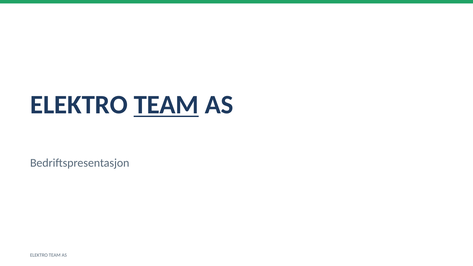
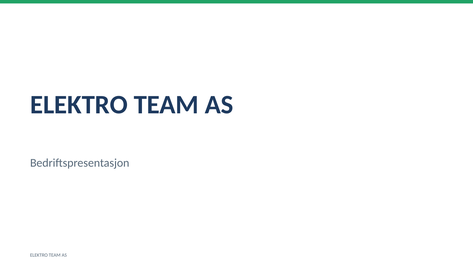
TEAM underline: present -> none (166, 105)
